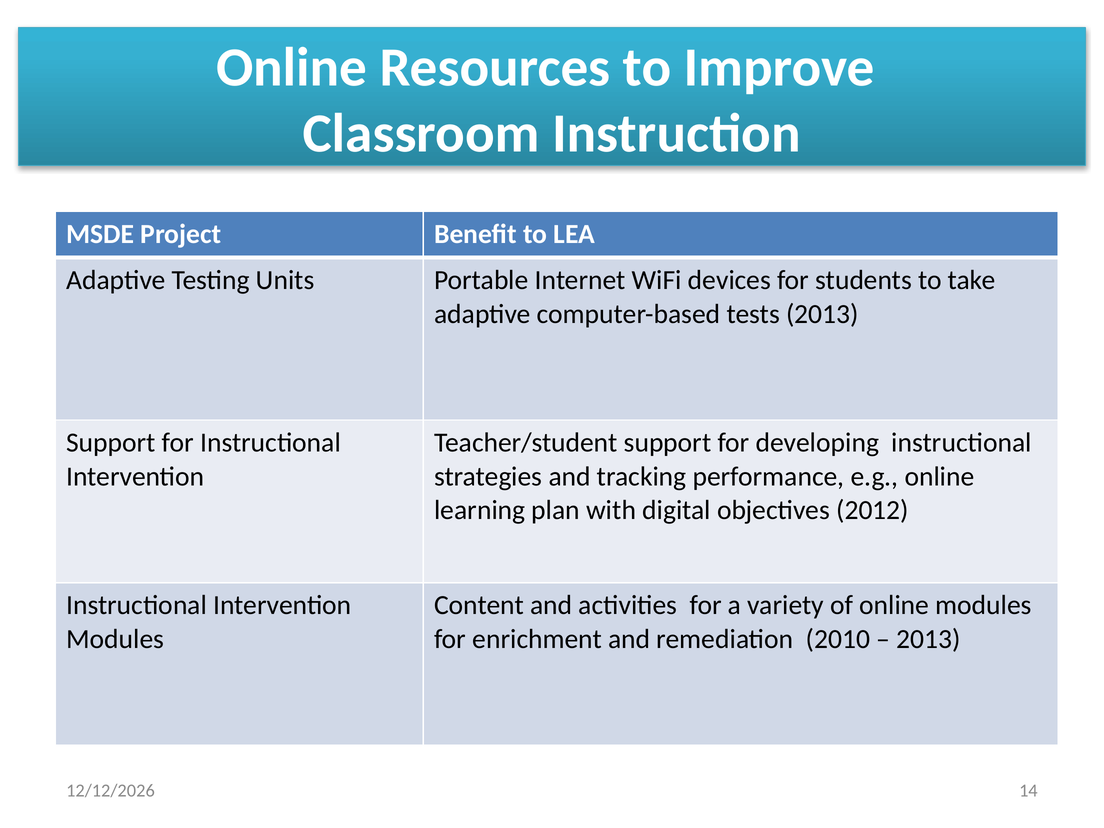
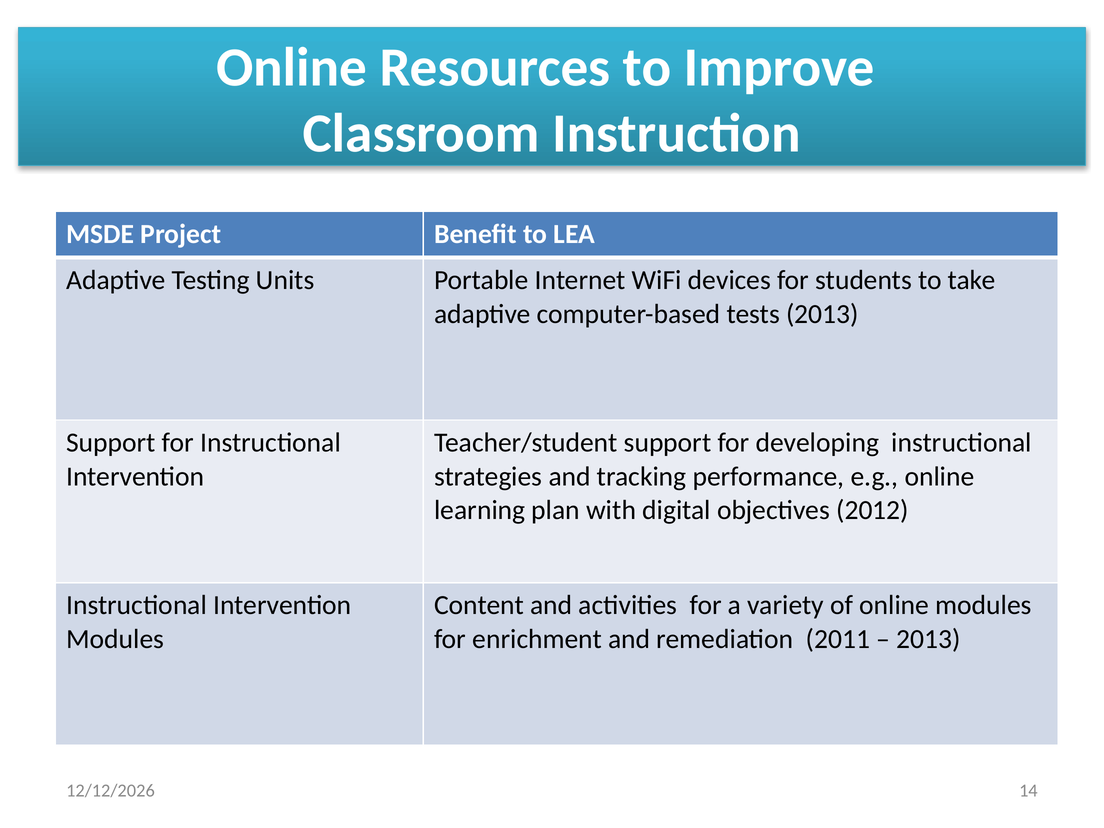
2010: 2010 -> 2011 (838, 639)
